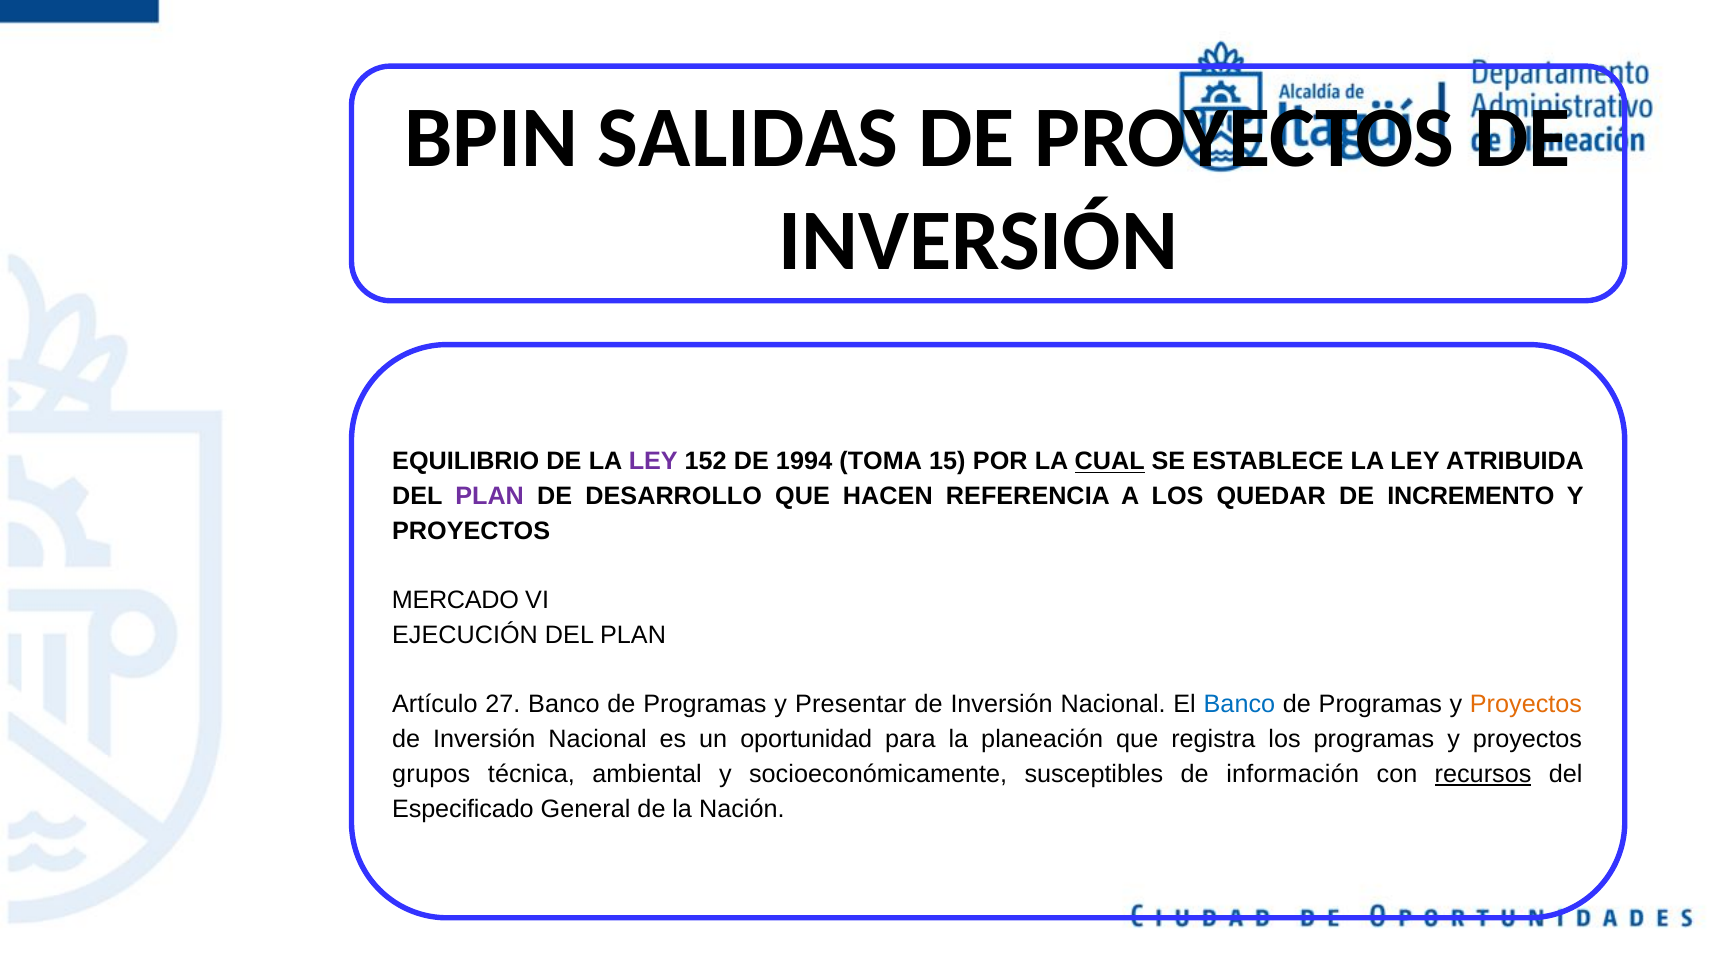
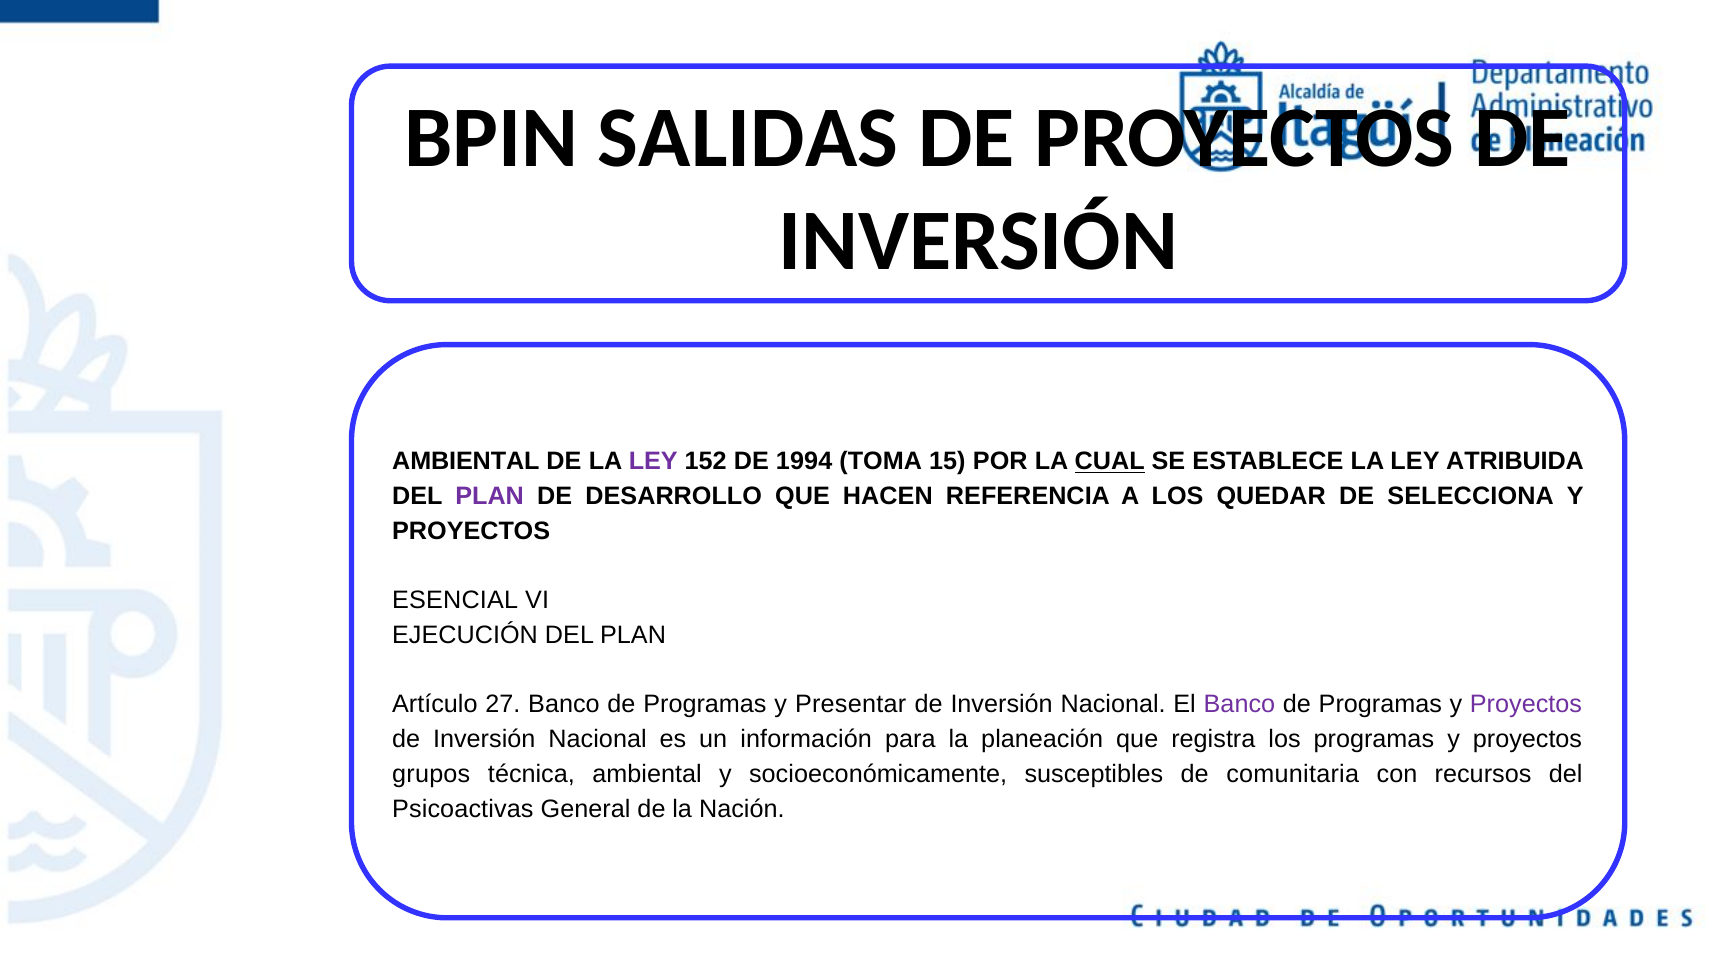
EQUILIBRIO: EQUILIBRIO -> AMBIENTAL (466, 462)
INCREMENTO: INCREMENTO -> SELECCIONA (1471, 497)
MERCADO: MERCADO -> ESENCIAL (455, 601)
Banco colour: blue -> purple (1239, 705)
Proyectos colour: orange -> purple (1526, 705)
oportunidad: oportunidad -> información (806, 740)
información: información -> comunitaria (1293, 774)
recursos underline: present -> none (1483, 774)
Especificado: Especificado -> Psicoactivas (463, 809)
